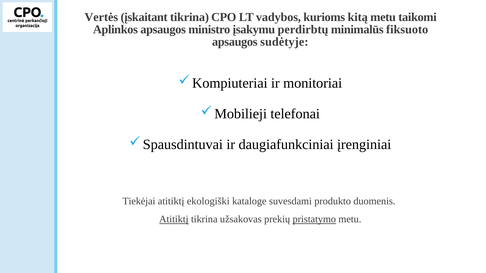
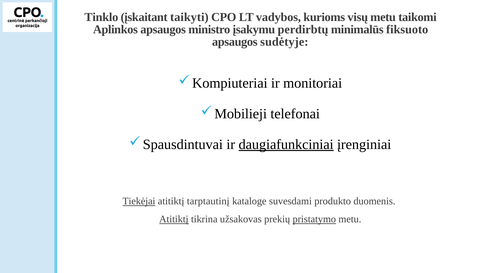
Vertės: Vertės -> Tinklo (101, 17)
įskaitant tikrina: tikrina -> taikyti (189, 17)
kitą: kitą -> visų (358, 17)
daugiafunkciniai underline: none -> present (286, 145)
Tiekėjai underline: none -> present (139, 202)
ekologiški: ekologiški -> tarptautinį (208, 202)
